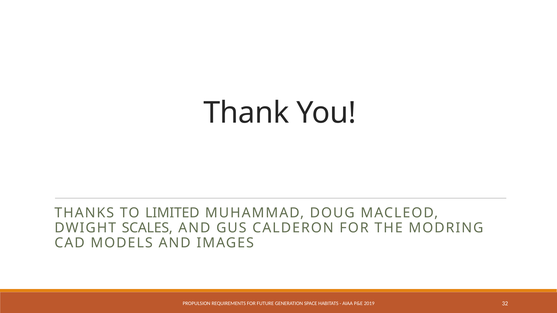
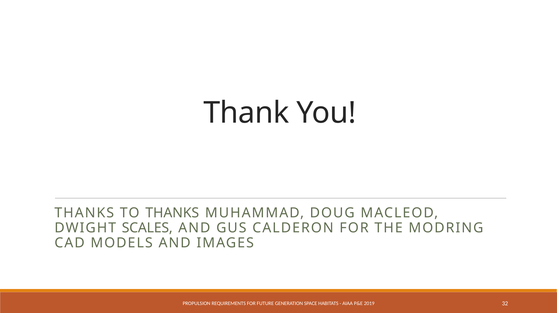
TO LIMITED: LIMITED -> THANKS (172, 213)
